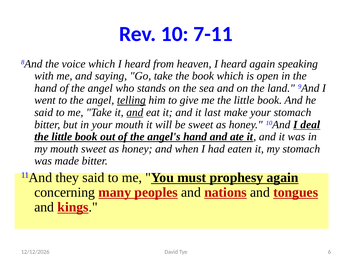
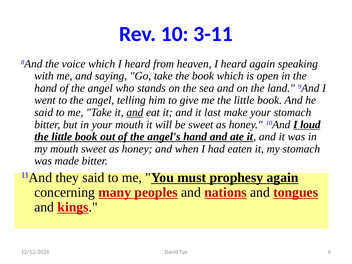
7-11: 7-11 -> 3-11 (213, 34)
telling underline: present -> none (131, 100)
deal: deal -> loud (310, 125)
